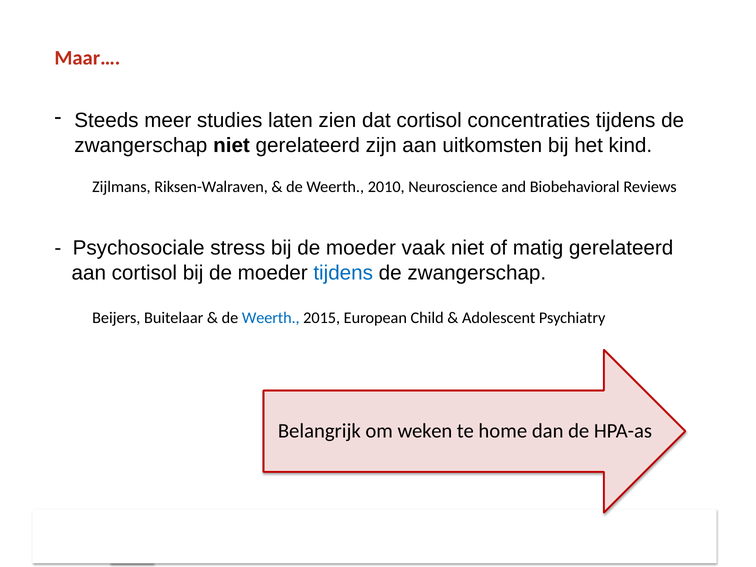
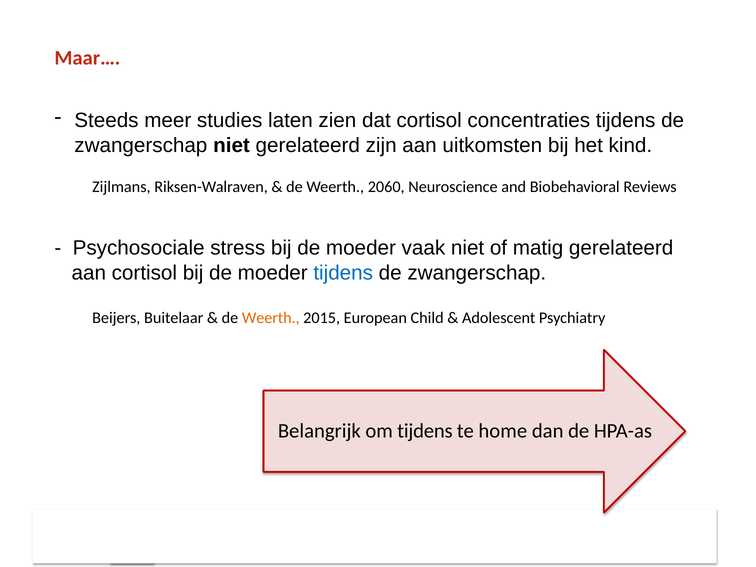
2010: 2010 -> 2060 (386, 187)
Weerth colour: blue -> orange (271, 318)
om weken: weken -> tijdens (425, 431)
